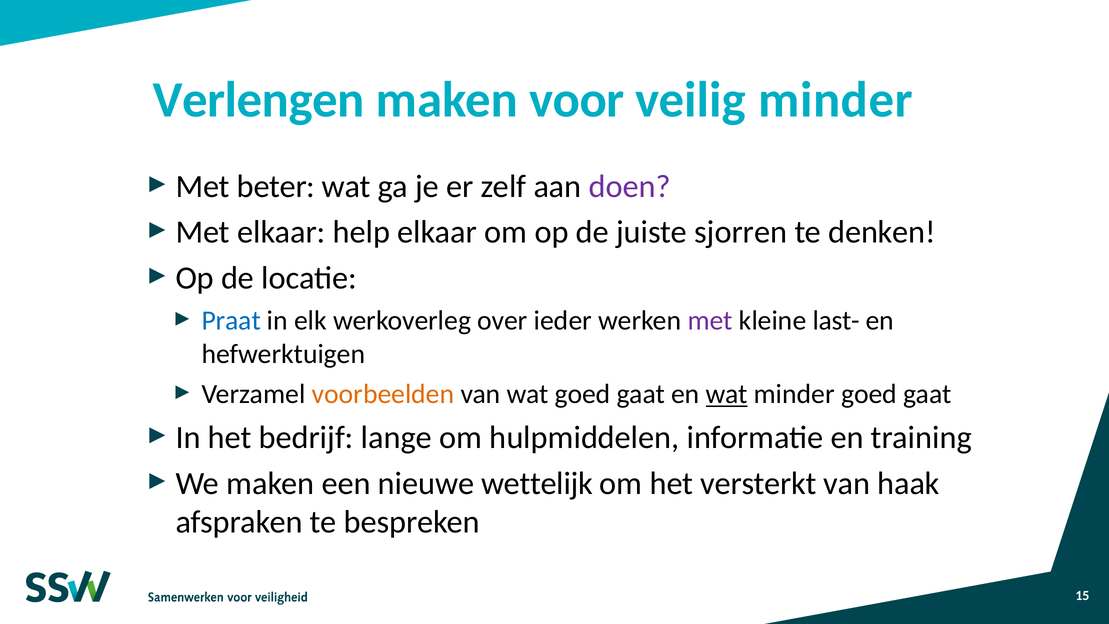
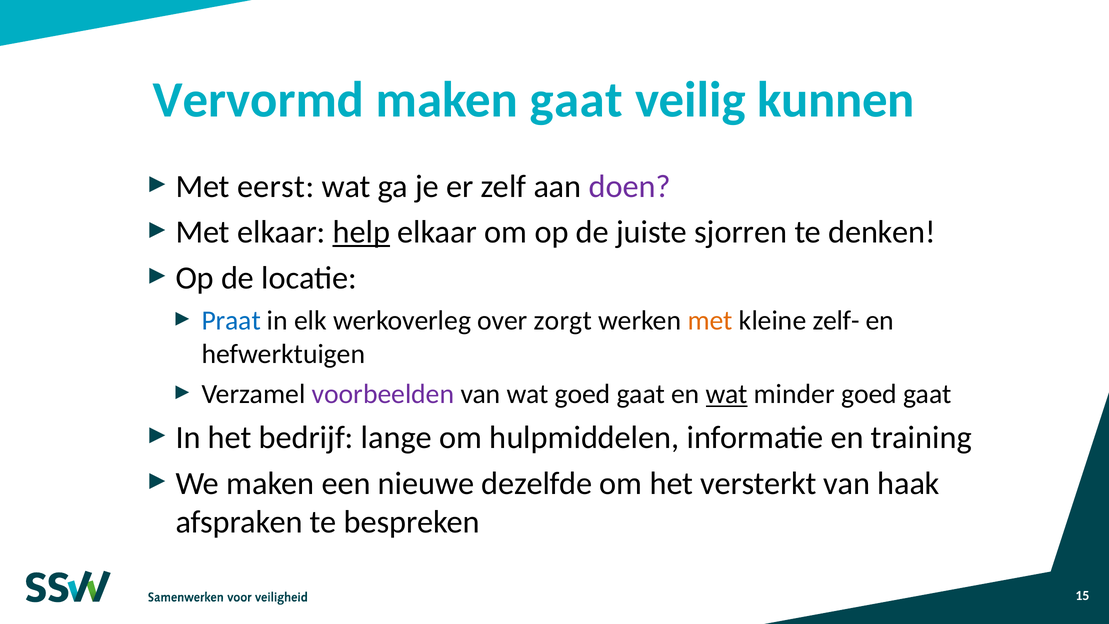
Verlengen: Verlengen -> Vervormd (258, 100)
maken voor: voor -> gaat (576, 100)
veilig minder: minder -> kunnen (836, 100)
beter: beter -> eerst (276, 186)
help underline: none -> present (361, 232)
ieder: ieder -> zorgt (563, 321)
met colour: purple -> orange (710, 321)
last-: last- -> zelf- (836, 321)
voorbeelden colour: orange -> purple (383, 394)
wettelijk: wettelijk -> dezelfde (537, 483)
